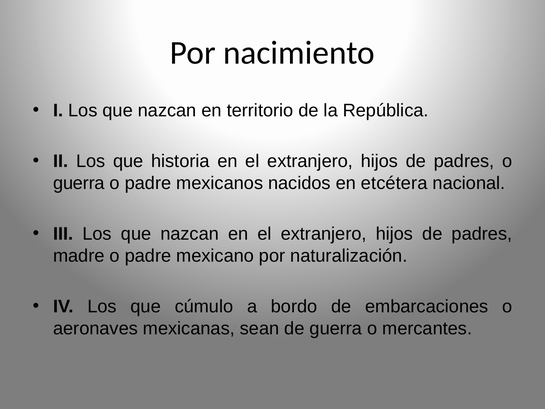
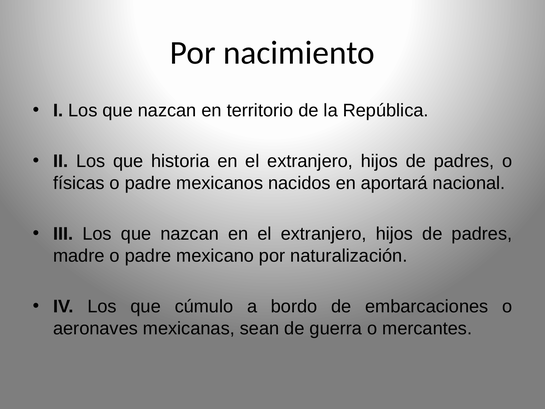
guerra: guerra -> físicas (79, 183)
etcétera: etcétera -> aportará (394, 183)
